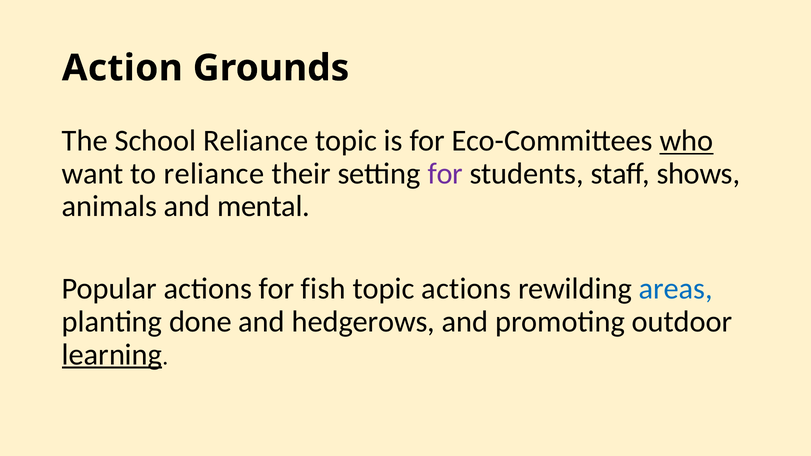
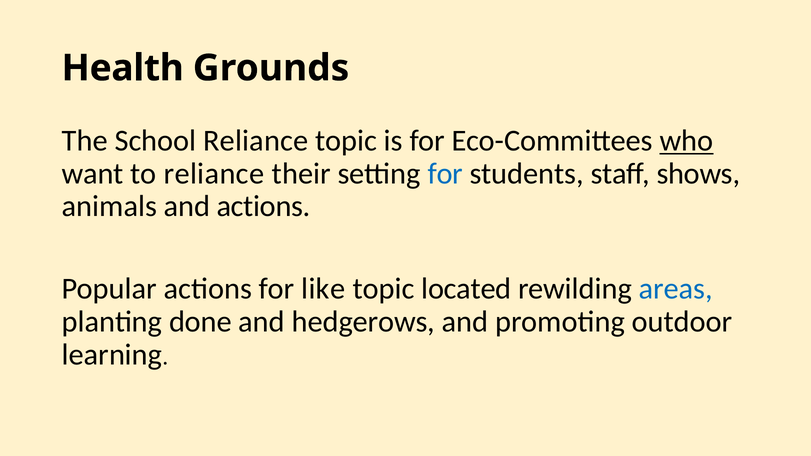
Action: Action -> Health (123, 68)
for colour: purple -> blue (445, 174)
and mental: mental -> actions (264, 206)
fish: fish -> like (323, 289)
topic actions: actions -> located (466, 289)
learning underline: present -> none (112, 355)
